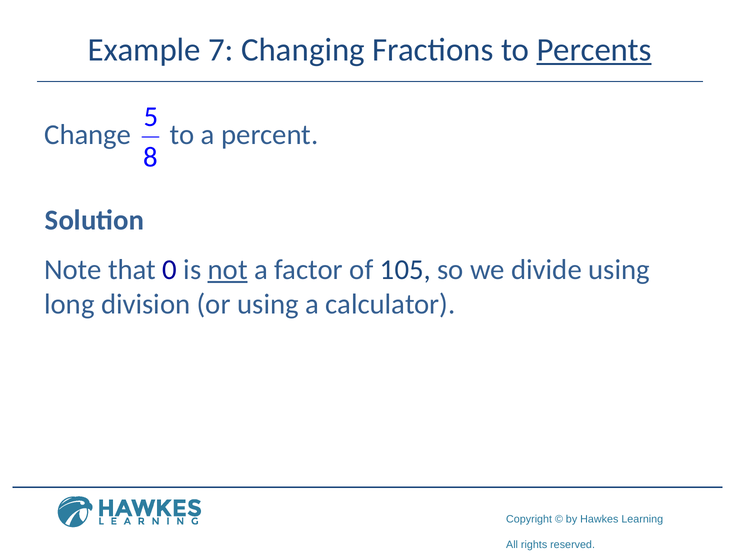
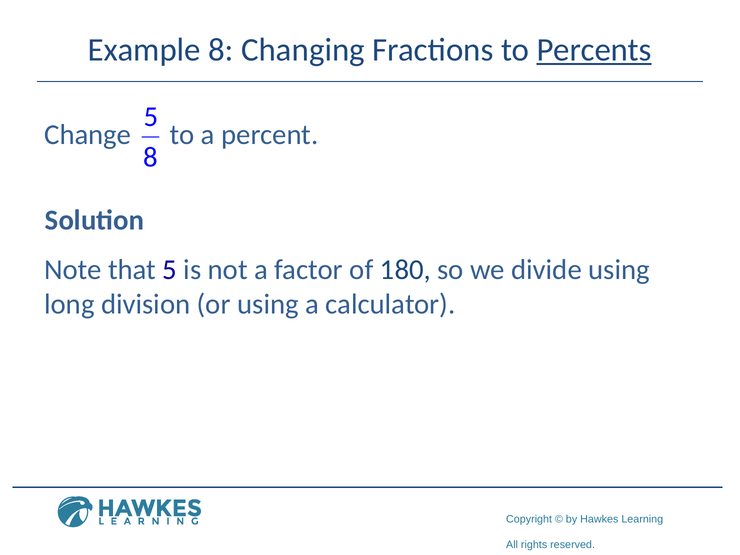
Example 7: 7 -> 8 (221, 50)
that 0: 0 -> 5 (170, 270)
not underline: present -> none (228, 270)
105: 105 -> 180 (405, 270)
